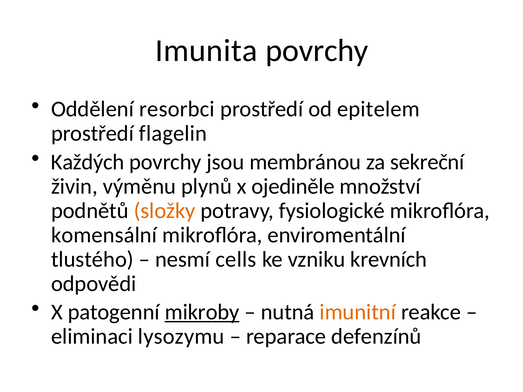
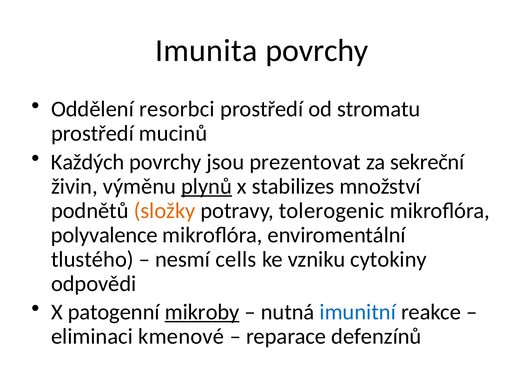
epitelem: epitelem -> stromatu (379, 109)
flagelin: flagelin -> mucinů (173, 134)
membránou: membránou -> prezentovat (305, 162)
plynů underline: none -> present (206, 186)
ojediněle: ojediněle -> stabilizes (293, 186)
fysiologické: fysiologické -> tolerogenic (332, 211)
komensální: komensální -> polyvalence (104, 235)
krevních: krevních -> cytokiny (389, 259)
imunitní colour: orange -> blue (358, 312)
lysozymu: lysozymu -> kmenové (181, 337)
